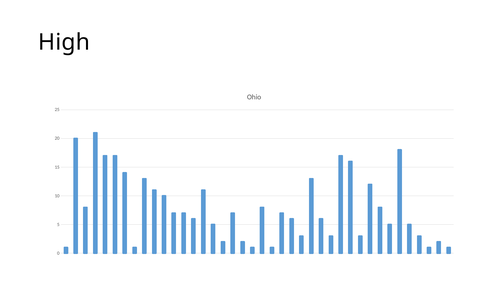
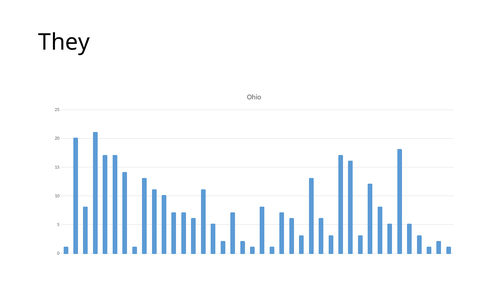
High: High -> They (64, 42)
